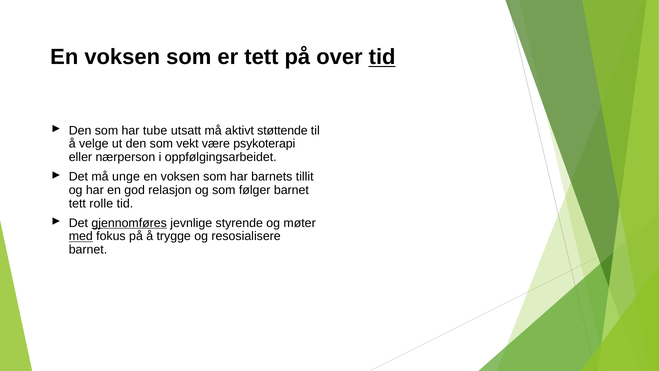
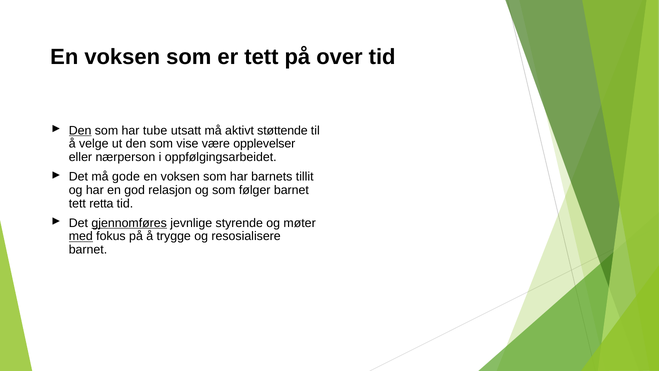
tid underline: present -> none (382, 57)
Den underline: none -> present (80, 130)
vekt: vekt -> vise (187, 144)
psykoterapi: psykoterapi -> opplevelser (264, 144)
unge: unge -> gode (126, 177)
rolle: rolle -> retta (101, 203)
